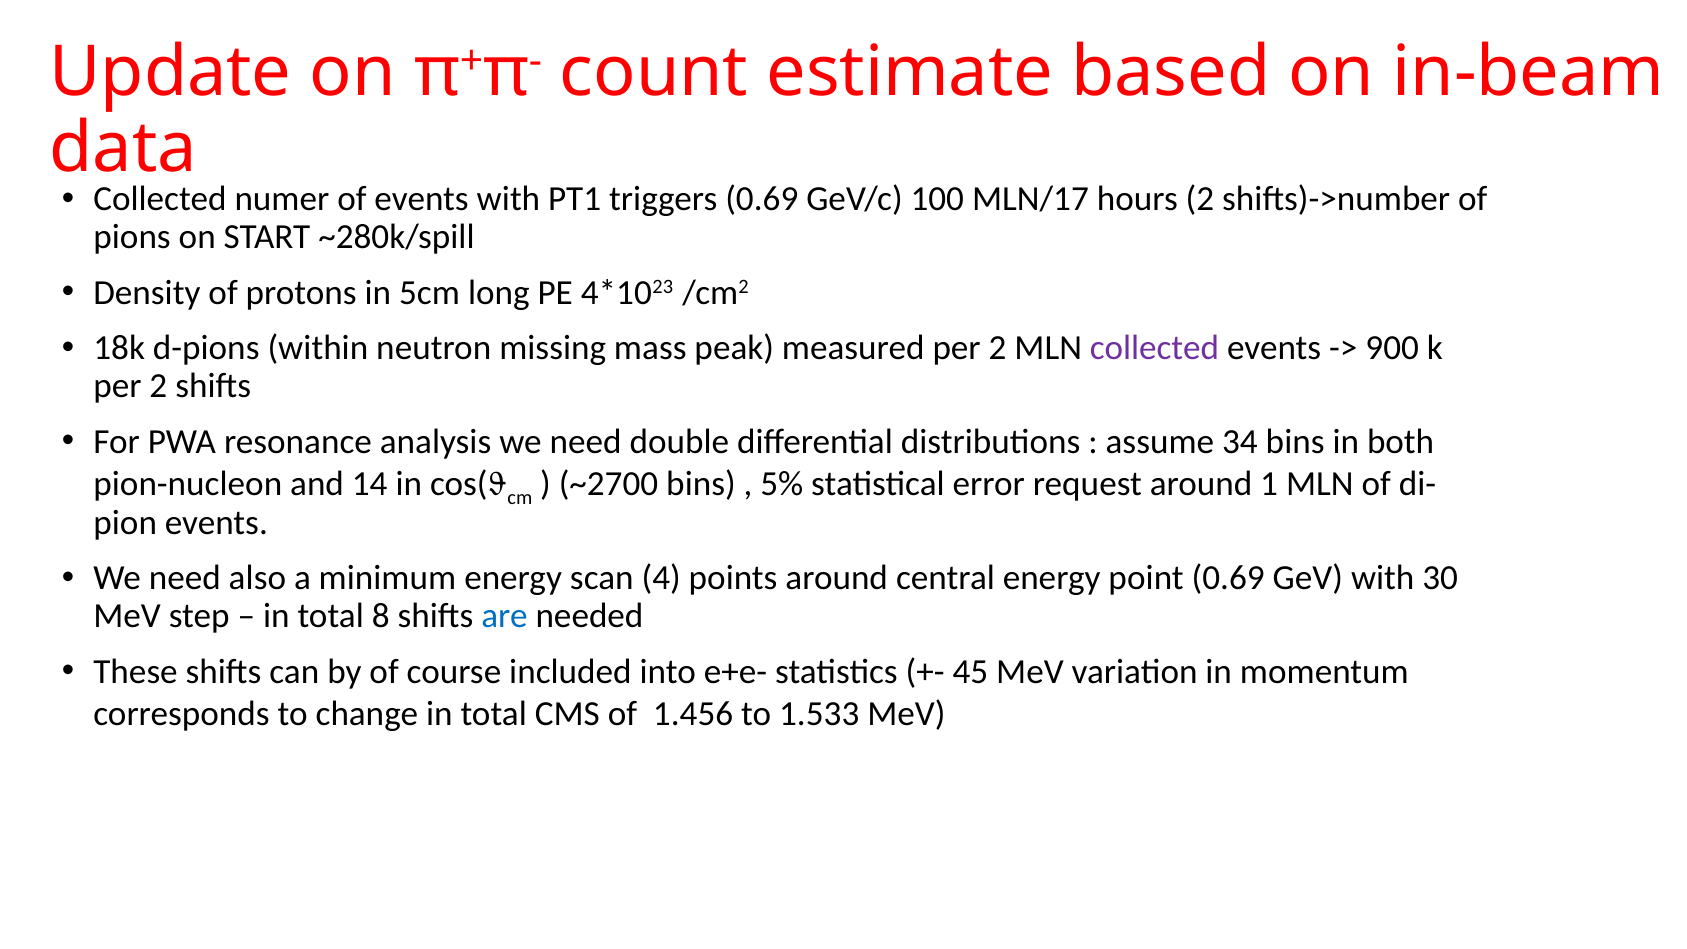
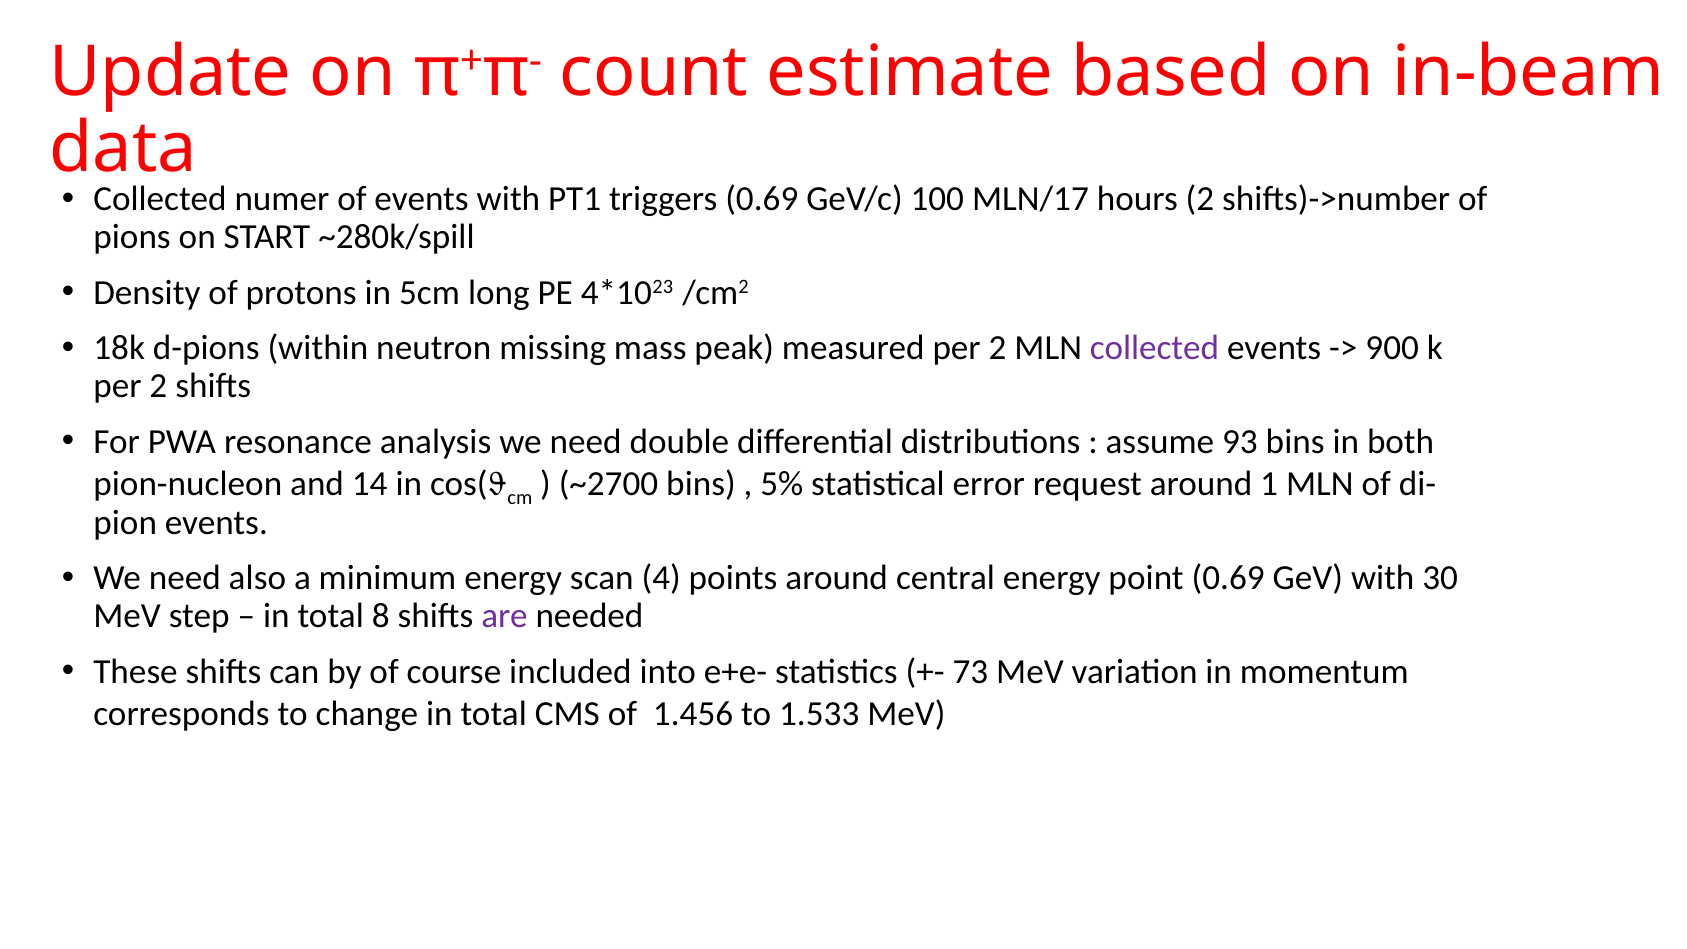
34: 34 -> 93 (1240, 441)
are colour: blue -> purple (504, 616)
45: 45 -> 73 (970, 672)
